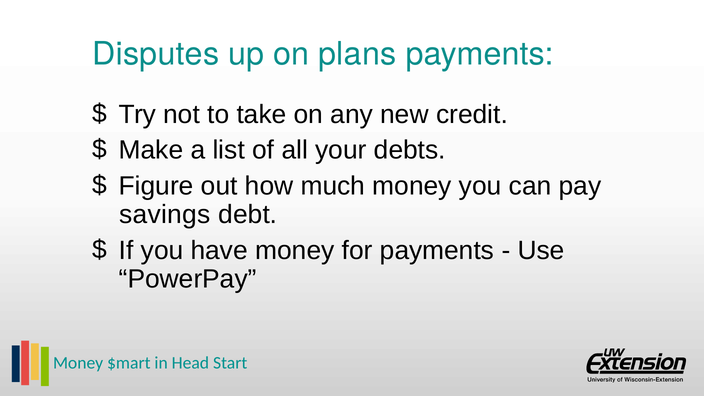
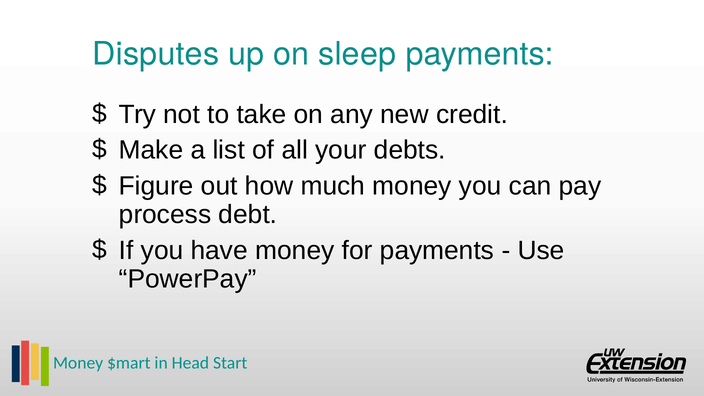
plans: plans -> sleep (357, 54)
savings: savings -> process (165, 215)
